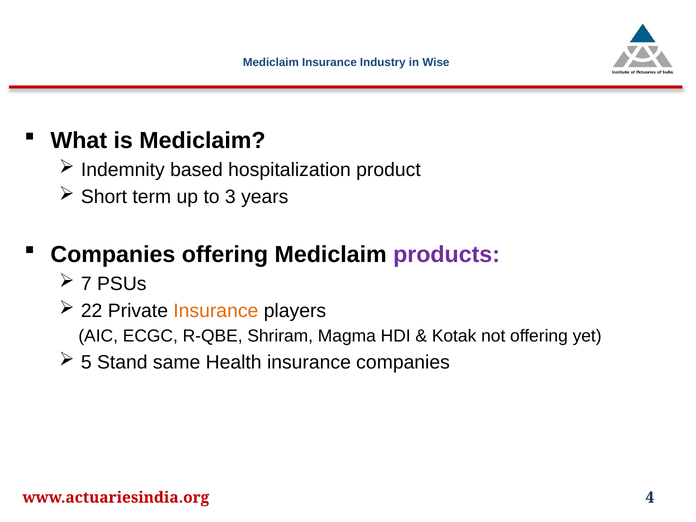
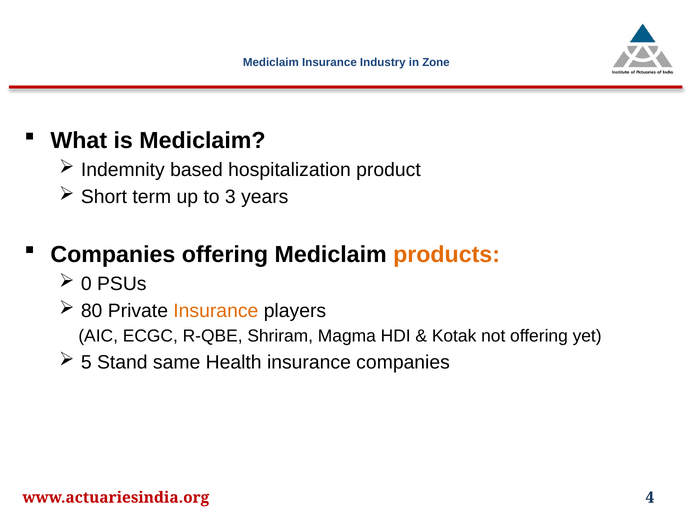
Wise: Wise -> Zone (436, 62)
products colour: purple -> orange (447, 255)
7: 7 -> 0 (86, 284)
22: 22 -> 80 (92, 311)
